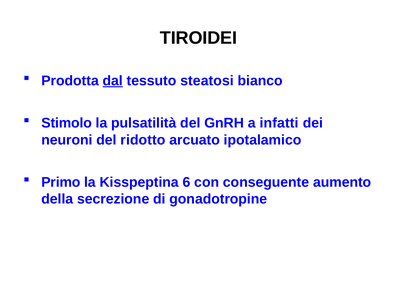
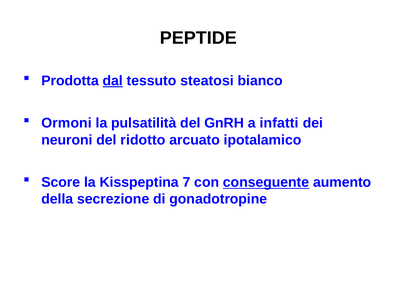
TIROIDEI: TIROIDEI -> PEPTIDE (198, 38)
Stimolo: Stimolo -> Ormoni (67, 123)
Primo: Primo -> Score (61, 182)
6: 6 -> 7 (187, 182)
conseguente underline: none -> present (266, 182)
